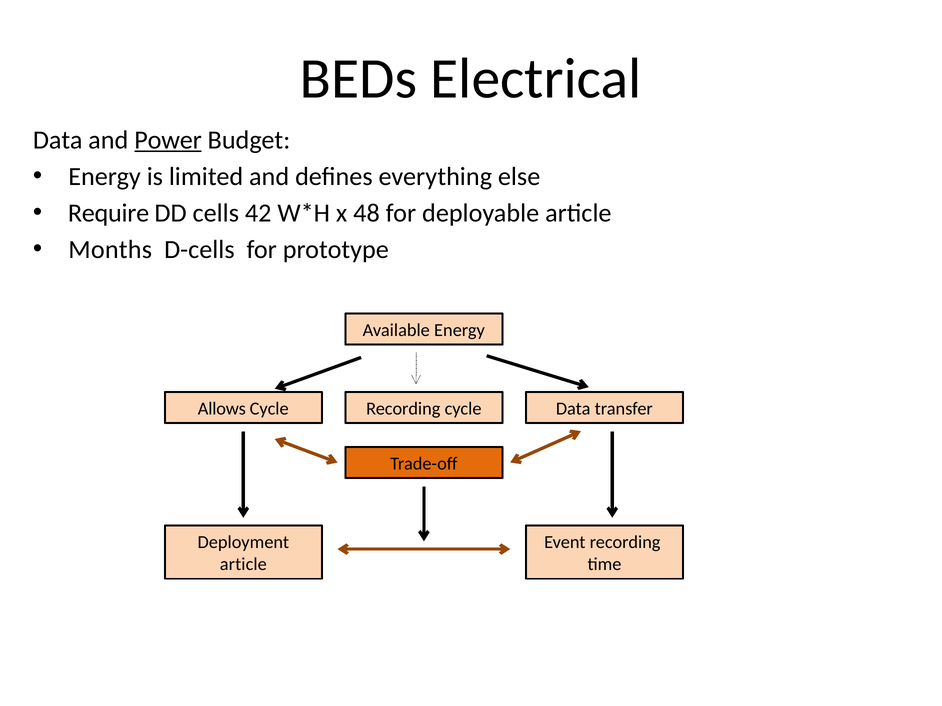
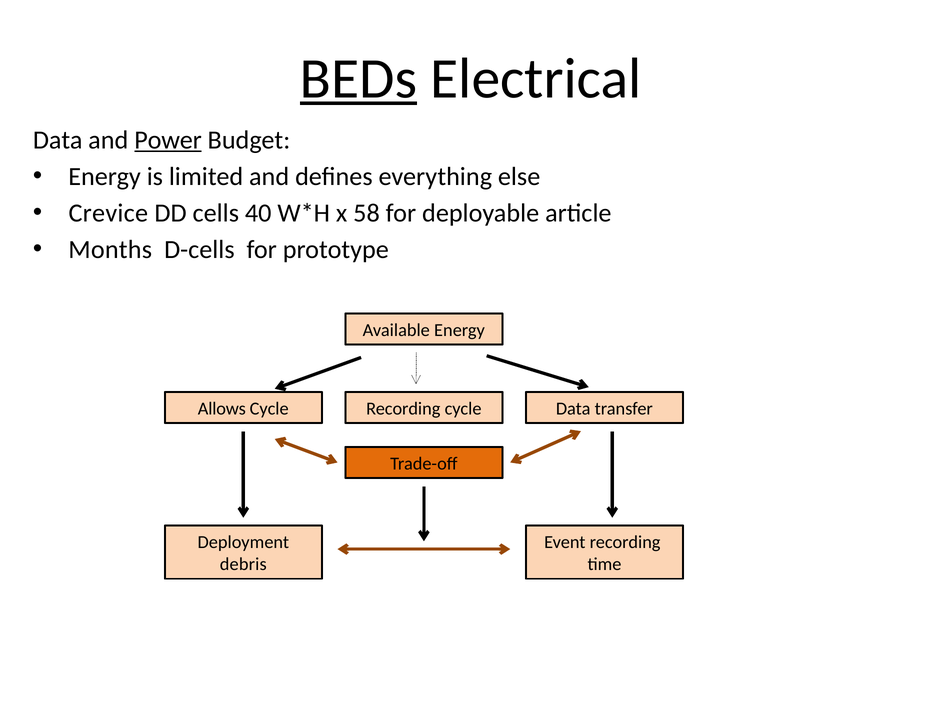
BEDs underline: none -> present (359, 79)
Require: Require -> Crevice (108, 213)
42: 42 -> 40 (258, 213)
48: 48 -> 58 (366, 213)
article: article -> debris (243, 565)
